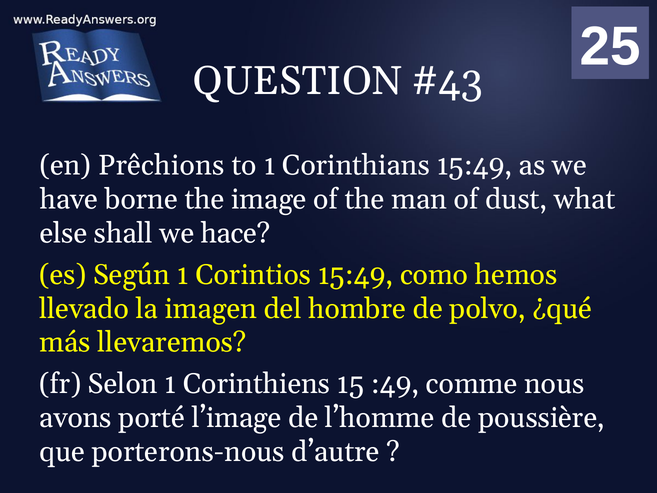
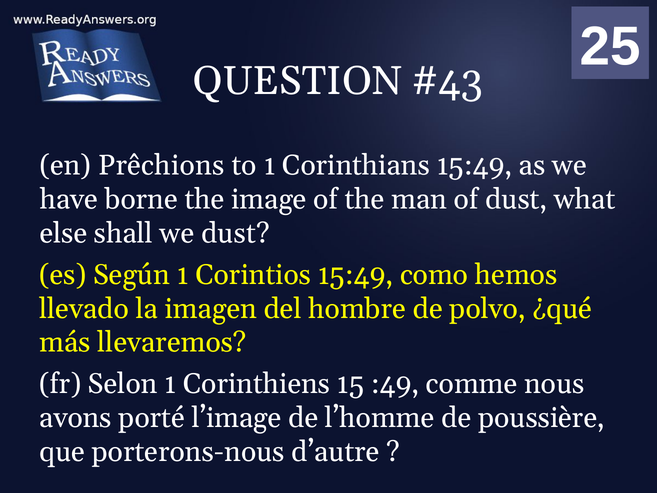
we hace: hace -> dust (235, 233)
